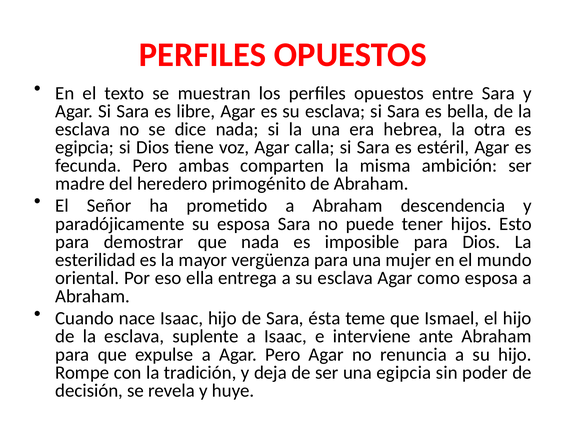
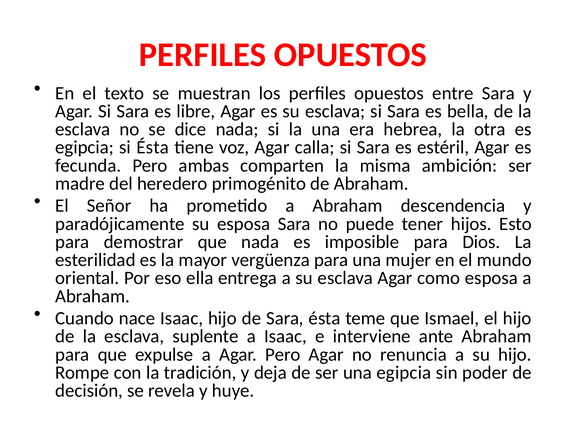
si Dios: Dios -> Ésta (153, 148)
